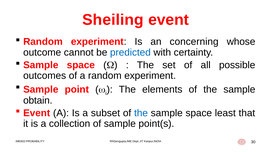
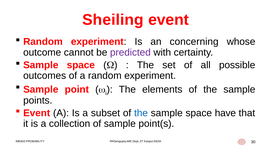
predicted colour: blue -> purple (130, 53)
obtain: obtain -> points (38, 101)
least: least -> have (225, 113)
